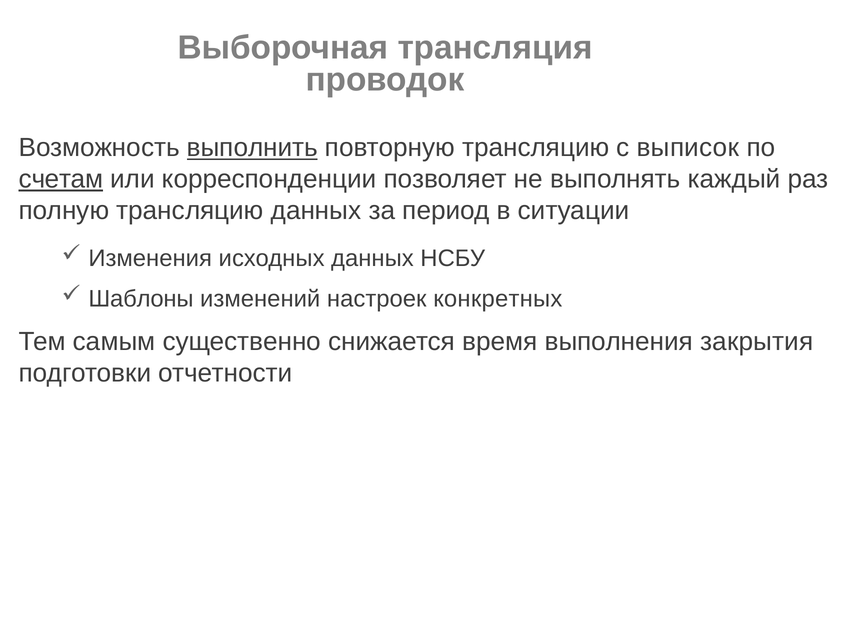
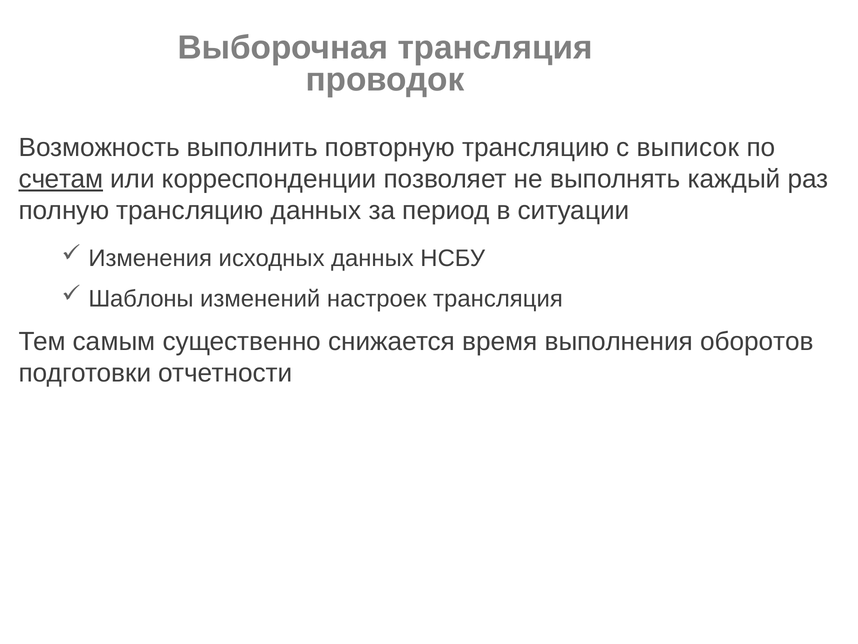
выполнить underline: present -> none (252, 148)
настроек конкретных: конкретных -> трансляция (498, 299)
закрытия: закрытия -> оборотов (757, 341)
